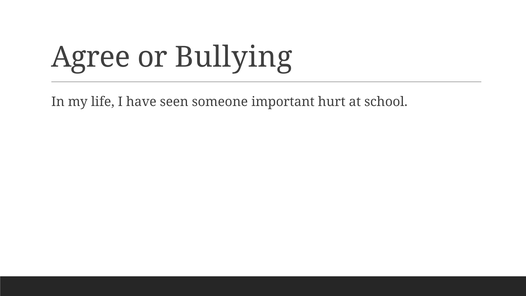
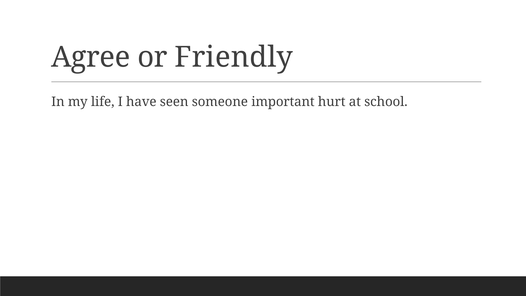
Bullying: Bullying -> Friendly (234, 57)
